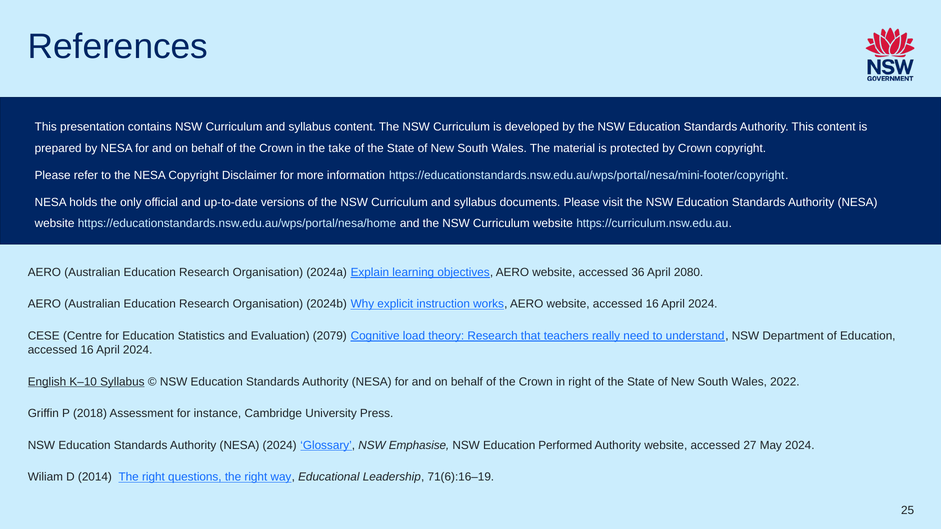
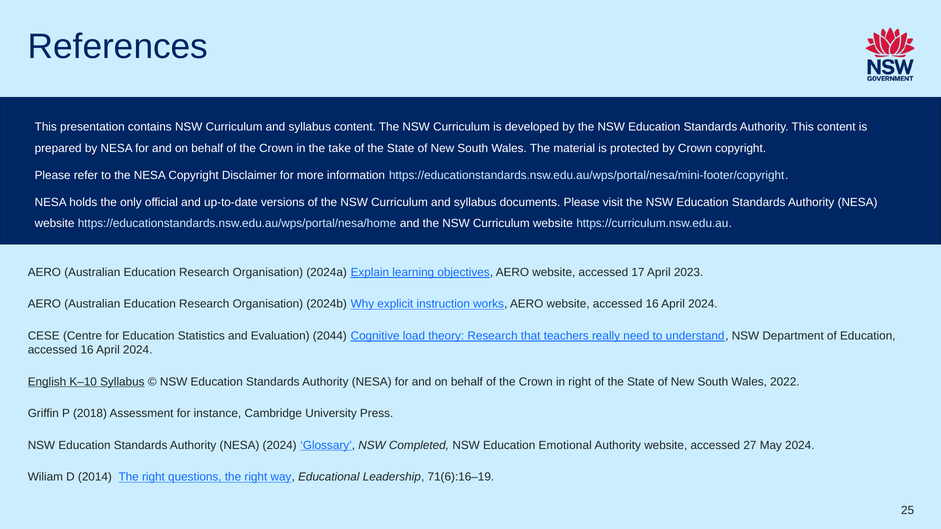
36: 36 -> 17 (638, 273)
2080: 2080 -> 2023 (689, 273)
2079: 2079 -> 2044 (330, 336)
Emphasise: Emphasise -> Completed (419, 445)
Performed: Performed -> Emotional (565, 445)
